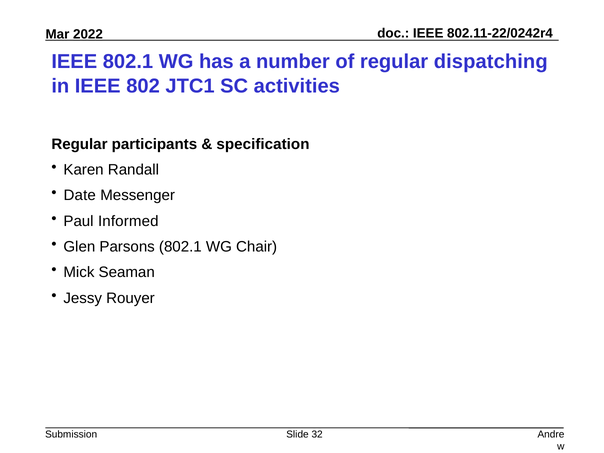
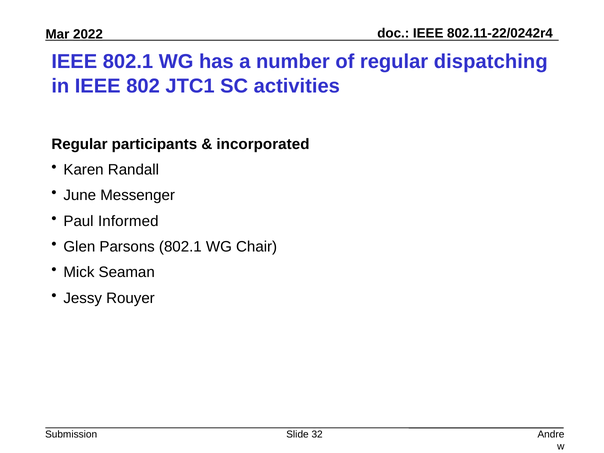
specification: specification -> incorporated (263, 144)
Date: Date -> June (80, 195)
